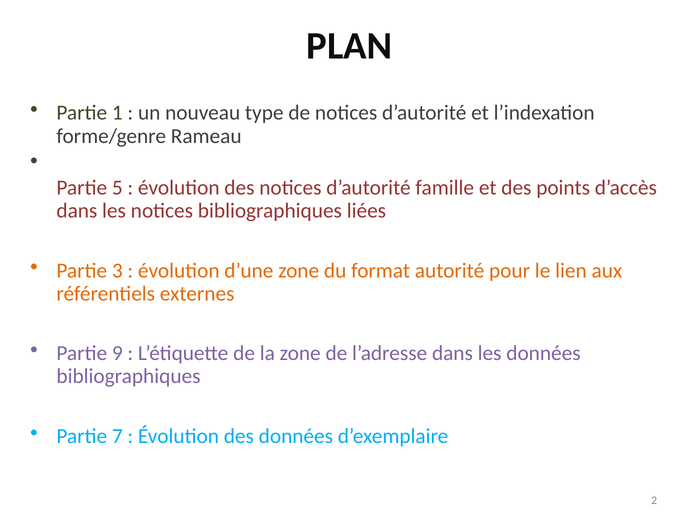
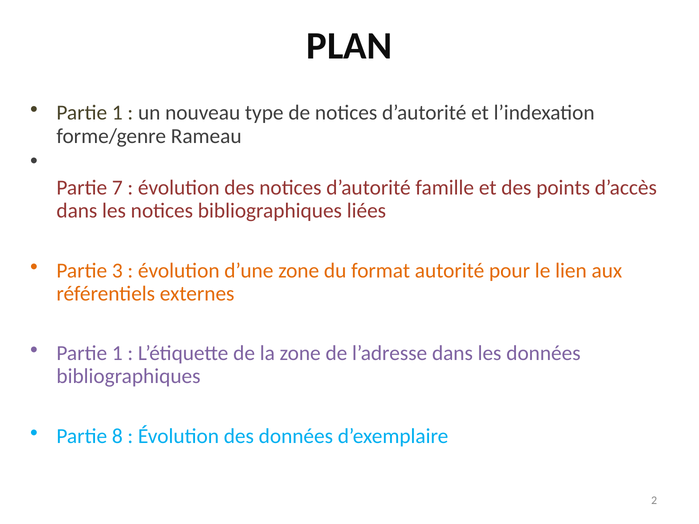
5: 5 -> 7 (117, 188)
9: 9 -> 1 (117, 354)
7: 7 -> 8 (117, 436)
